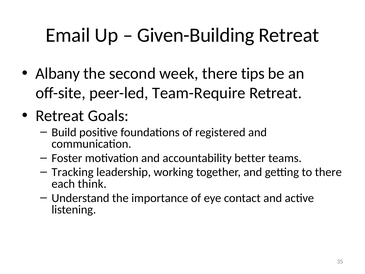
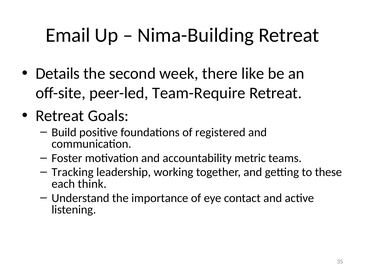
Given-Building: Given-Building -> Nima-Building (196, 35)
Albany: Albany -> Details (58, 74)
tips: tips -> like (253, 74)
better: better -> metric (250, 158)
to there: there -> these (328, 172)
